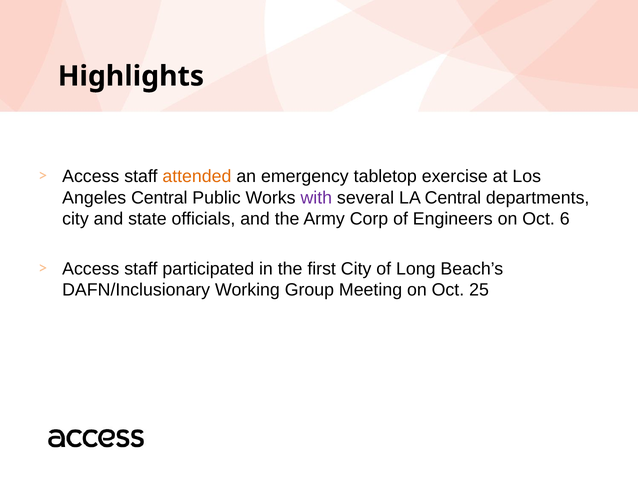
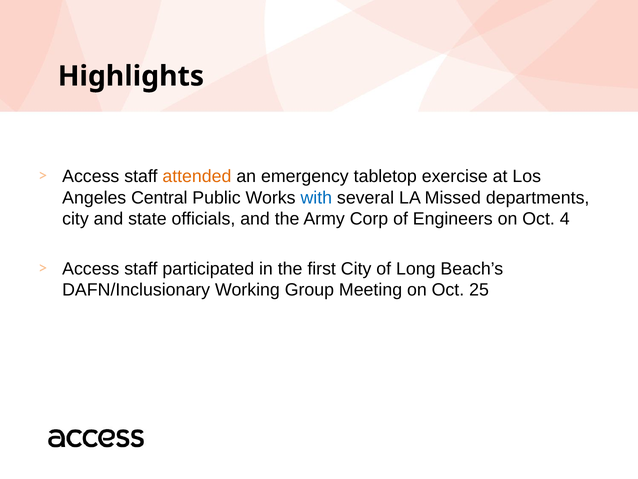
with colour: purple -> blue (316, 198)
LA Central: Central -> Missed (453, 198)
6: 6 -> 4 (565, 219)
